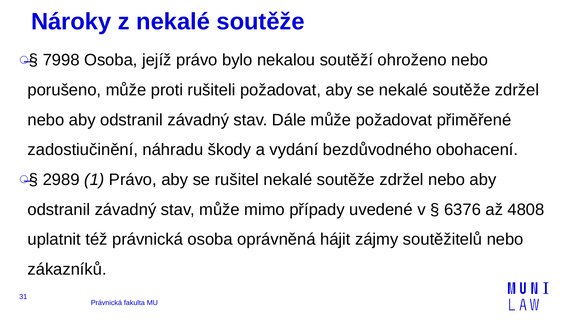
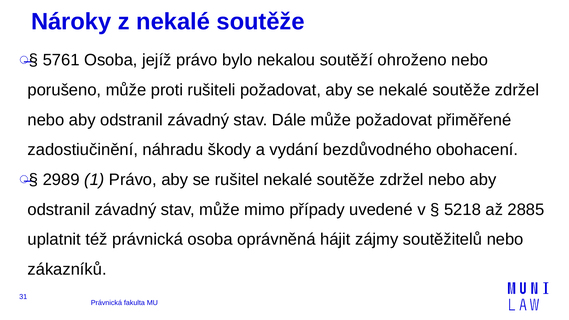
7998: 7998 -> 5761 (61, 60)
6376: 6376 -> 5218 (462, 210)
4808: 4808 -> 2885 (526, 210)
